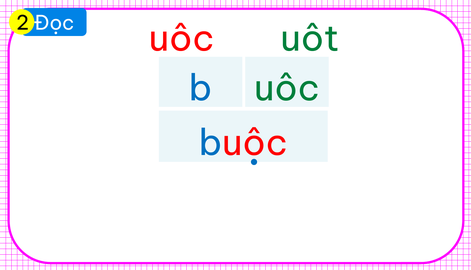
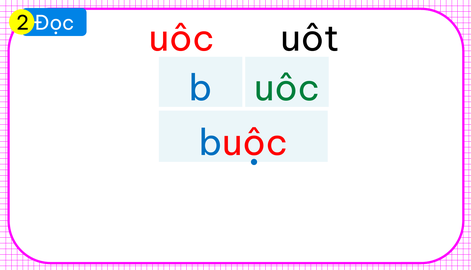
uôt colour: green -> black (310, 39)
